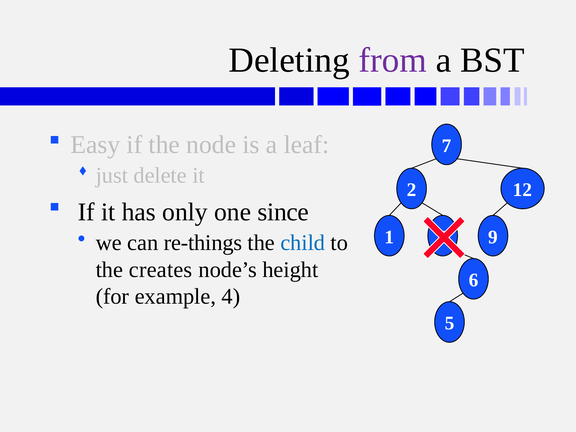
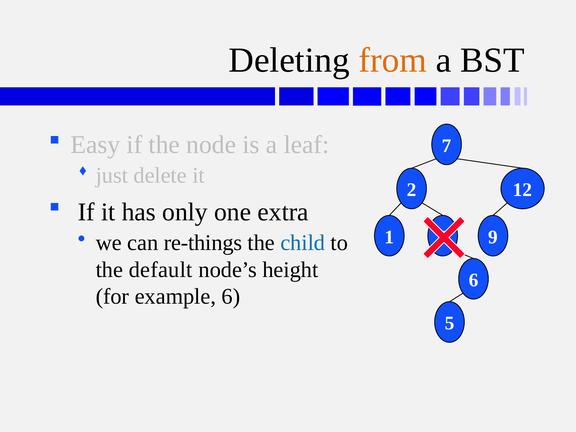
from colour: purple -> orange (393, 60)
since: since -> extra (283, 212)
creates: creates -> default (161, 270)
example 4: 4 -> 6 (231, 297)
